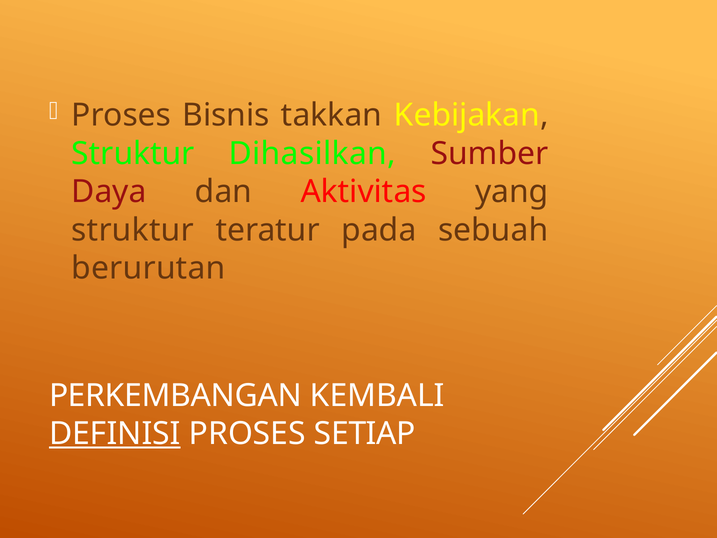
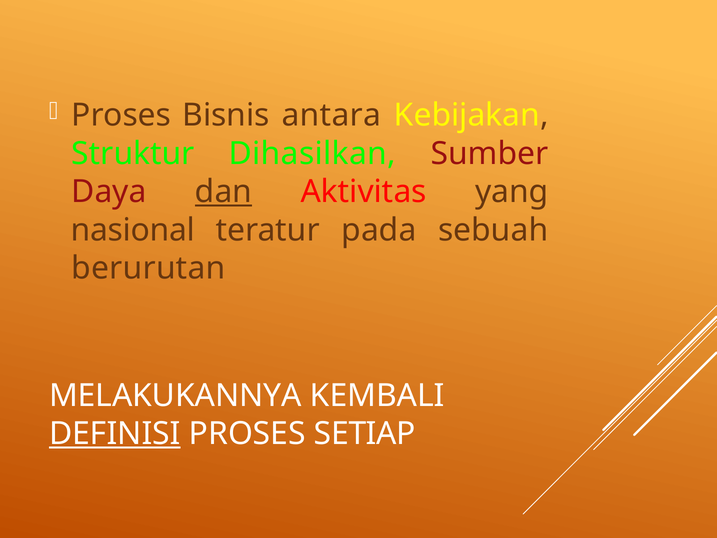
takkan: takkan -> antara (331, 115)
dan underline: none -> present (224, 192)
struktur: struktur -> nasional (133, 230)
PERKEMBANGAN: PERKEMBANGAN -> MELAKUKANNYA (175, 395)
